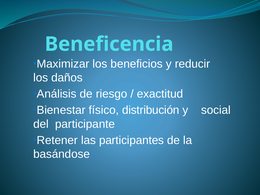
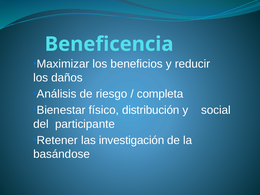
exactitud: exactitud -> completa (160, 94)
participantes: participantes -> investigación (132, 140)
